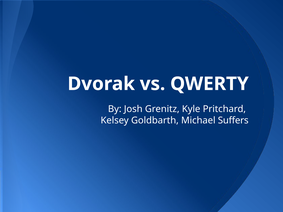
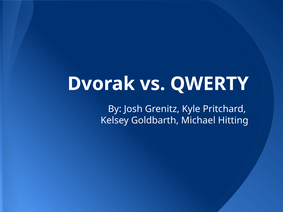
Suffers: Suffers -> Hitting (233, 120)
